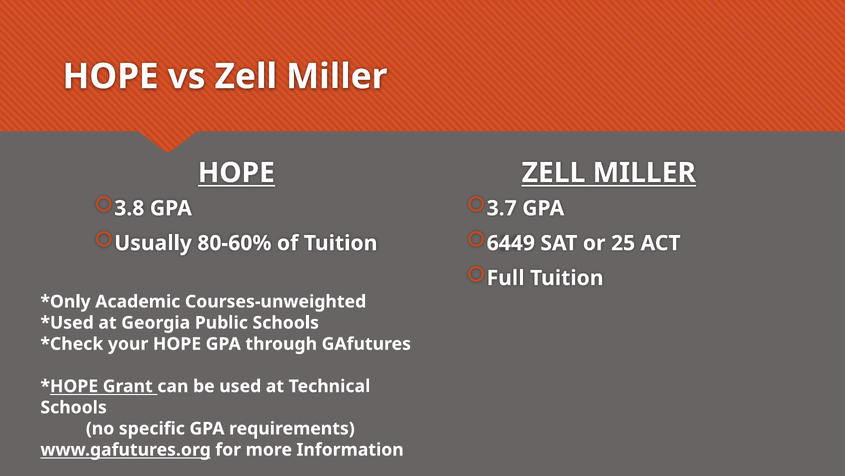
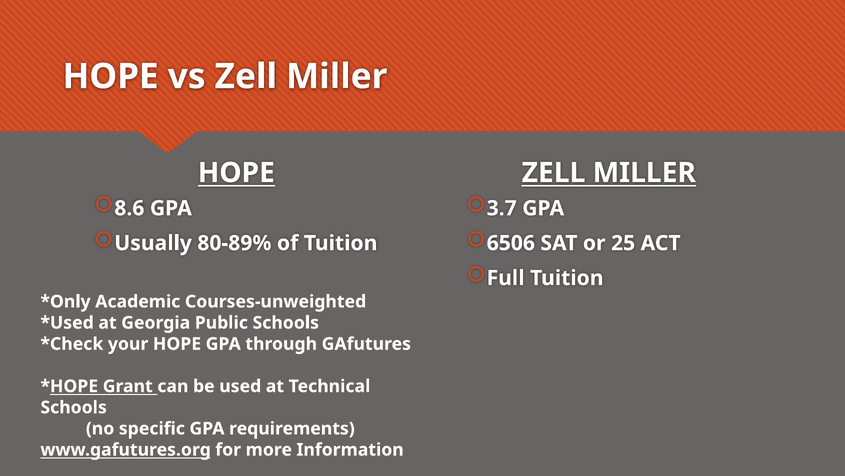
3.8: 3.8 -> 8.6 (129, 208)
80-60%: 80-60% -> 80-89% (234, 243)
6449: 6449 -> 6506 (511, 243)
